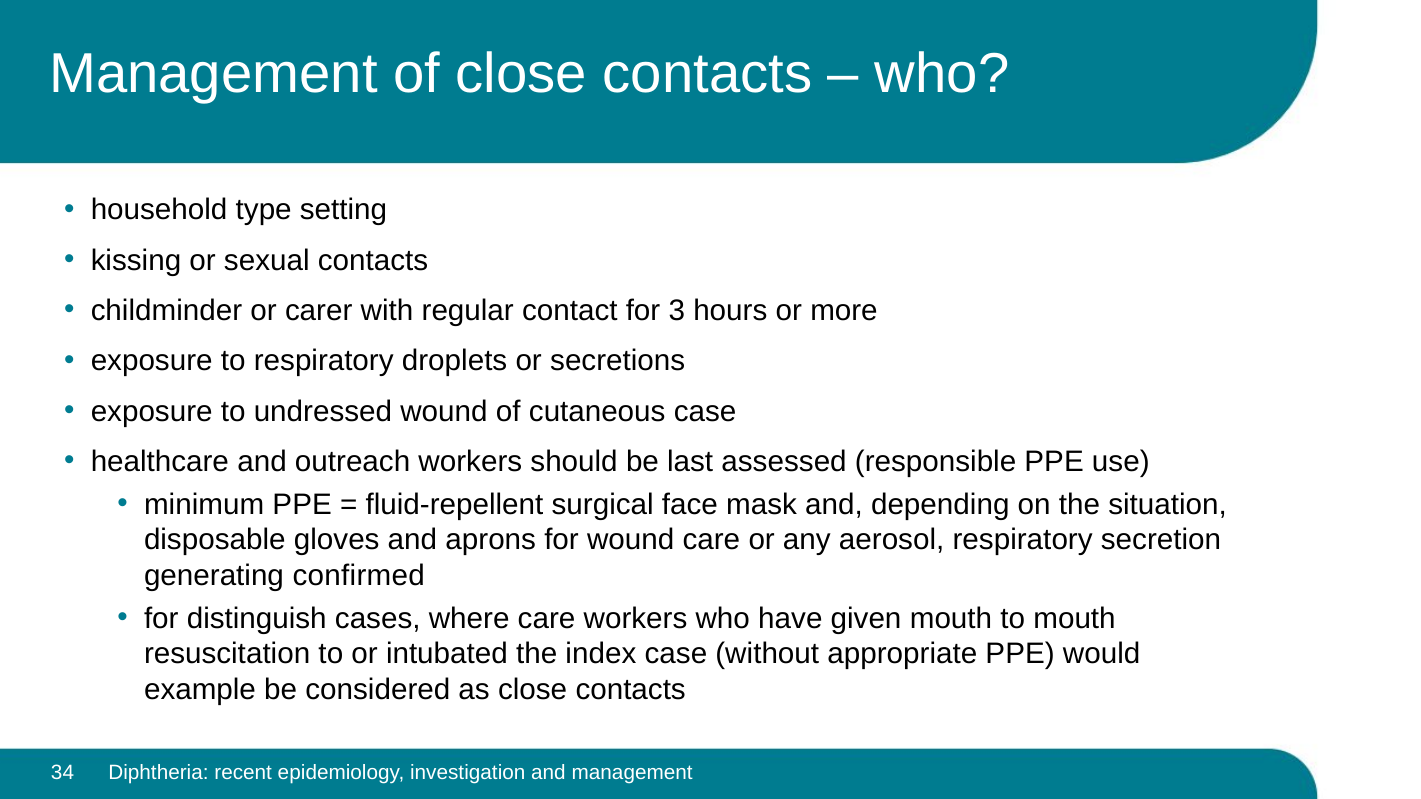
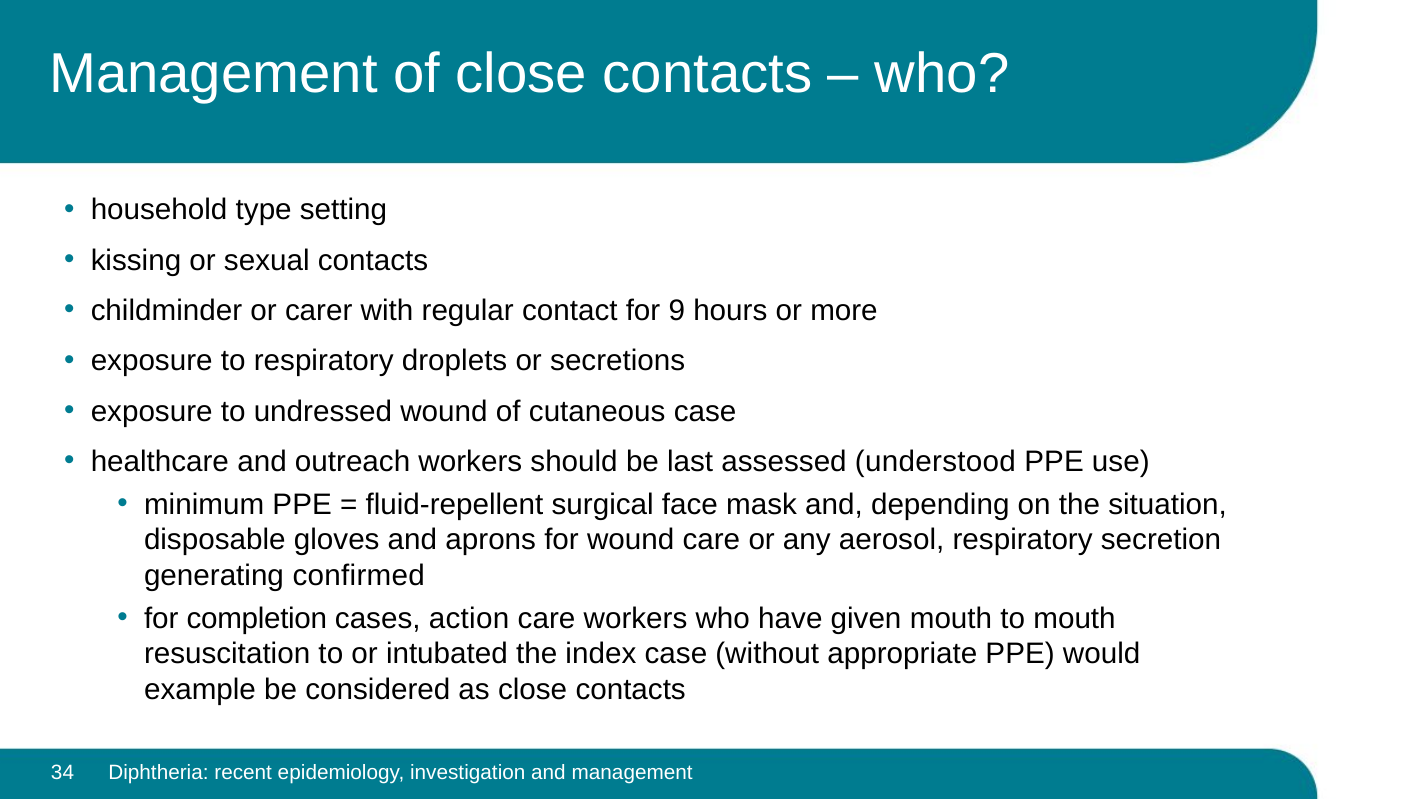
3: 3 -> 9 (677, 311)
responsible: responsible -> understood (935, 462)
distinguish: distinguish -> completion (257, 619)
where: where -> action (469, 619)
